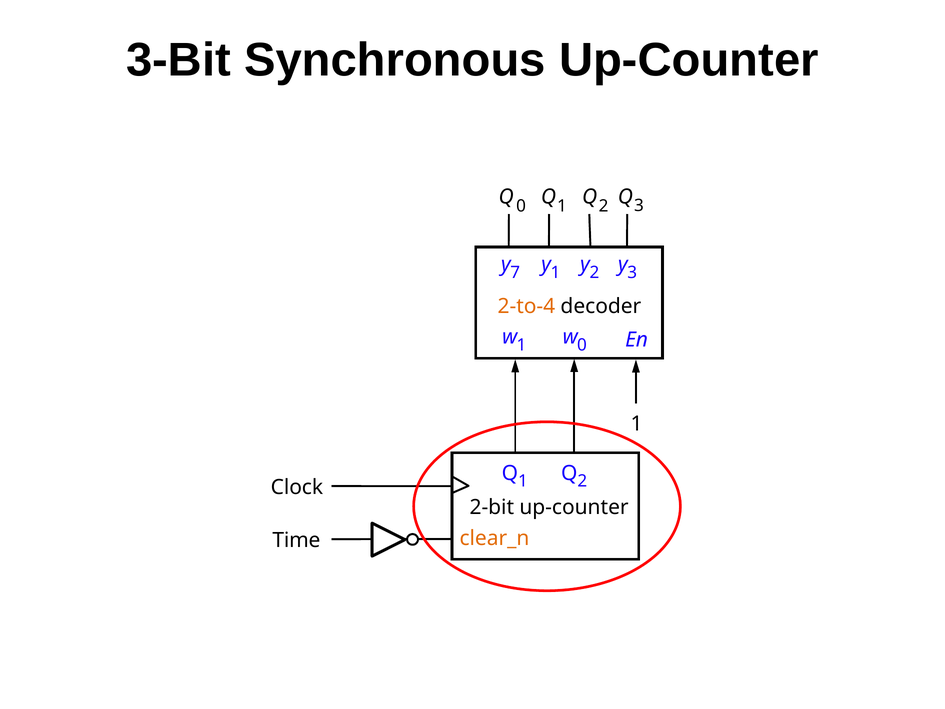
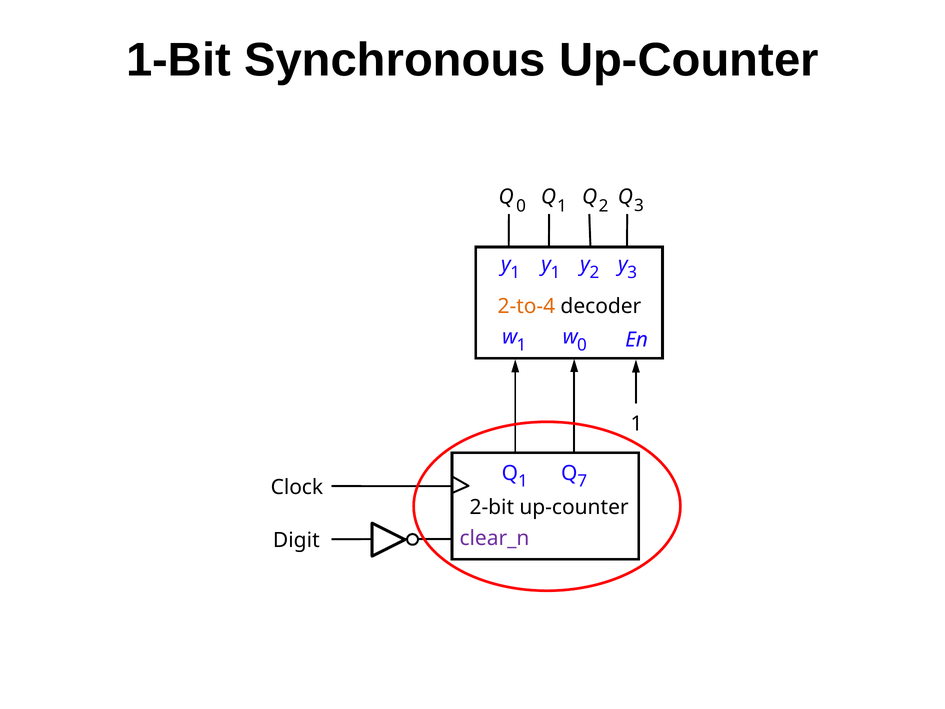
3-Bit: 3-Bit -> 1-Bit (178, 60)
7: 7 -> 1 (515, 272)
2: 2 -> 7 (582, 481)
clear_n colour: orange -> purple (494, 538)
Time: Time -> Digit (296, 540)
